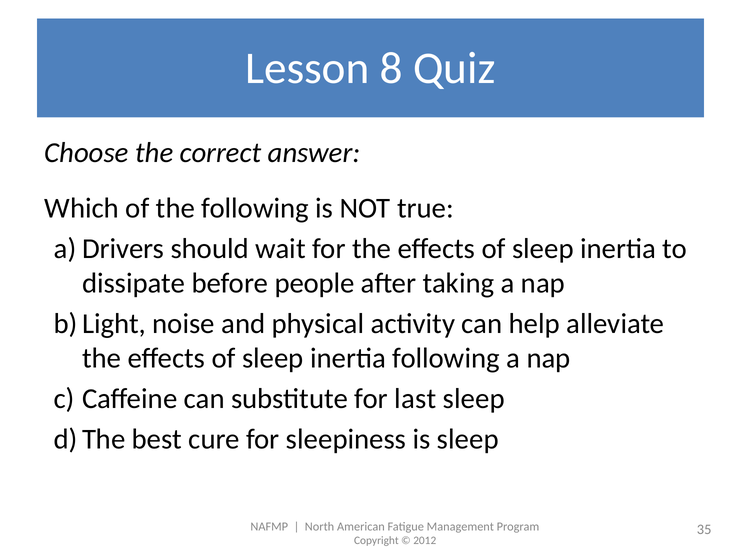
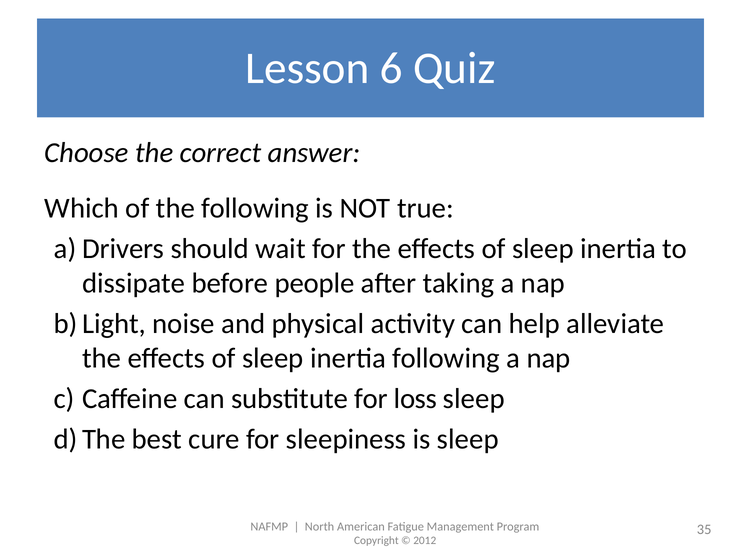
8: 8 -> 6 (391, 68)
last: last -> loss (415, 399)
